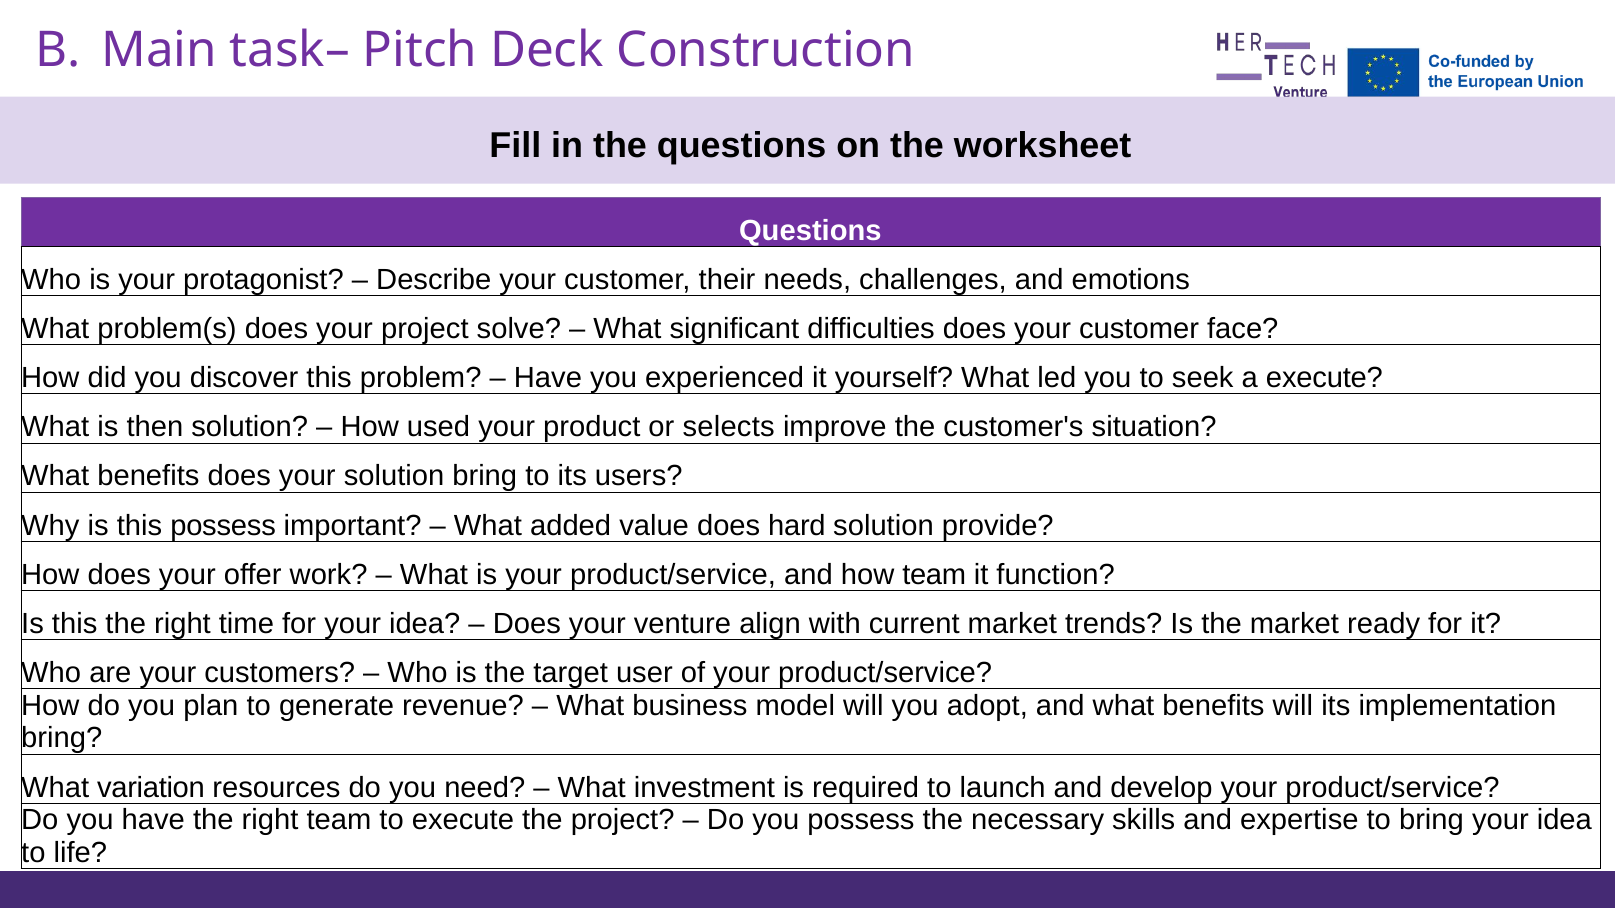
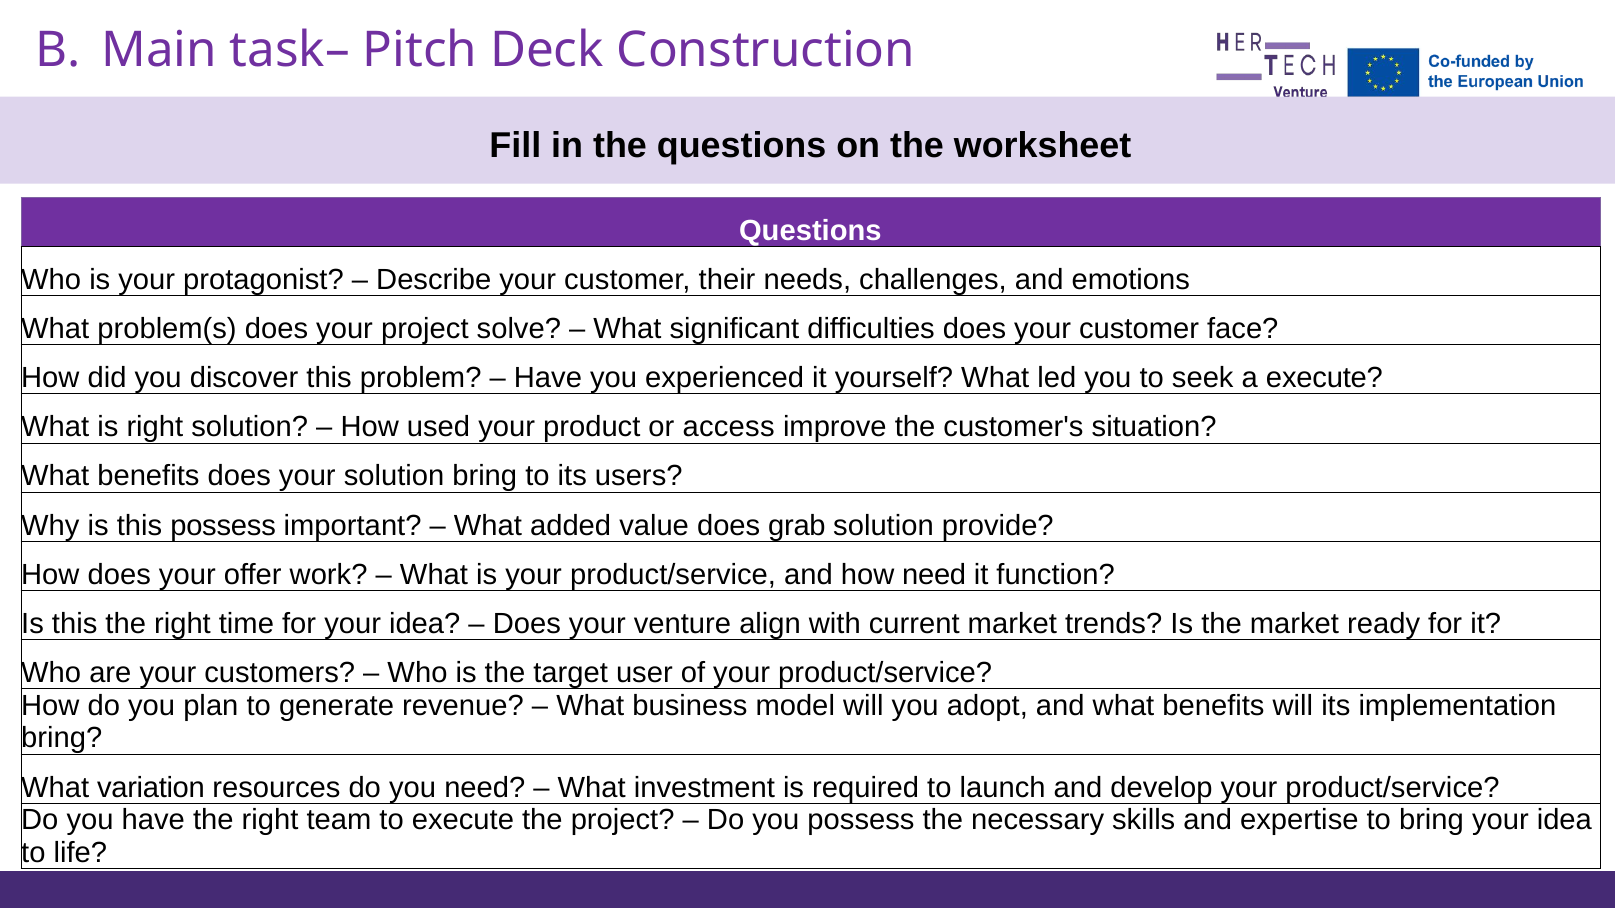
is then: then -> right (155, 427)
selects: selects -> access (729, 427)
hard: hard -> grab (797, 526)
how team: team -> need (934, 575)
